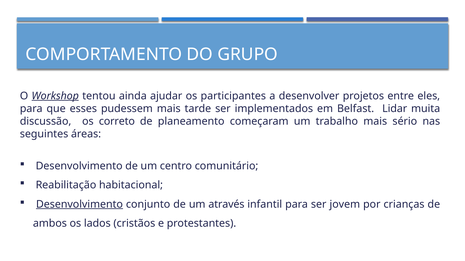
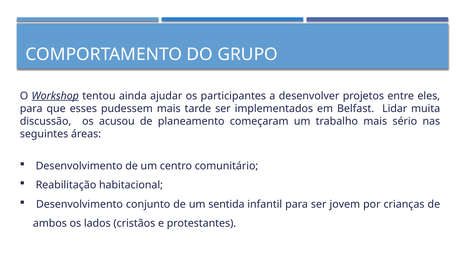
correto: correto -> acusou (117, 122)
Desenvolvimento underline: present -> none (79, 205)
através: através -> sentida (226, 205)
